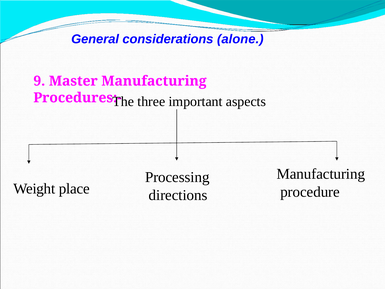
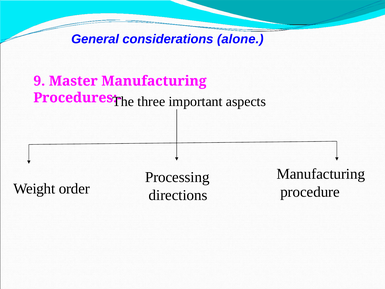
place: place -> order (74, 189)
